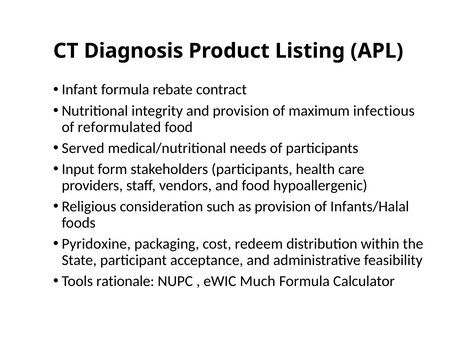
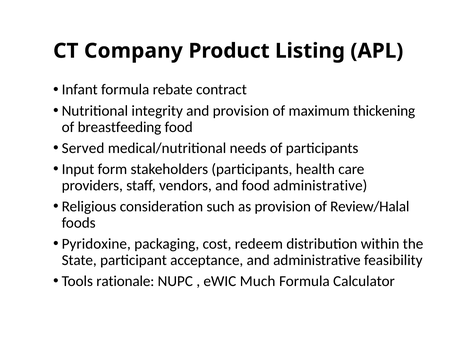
Diagnosis: Diagnosis -> Company (133, 51)
infectious: infectious -> thickening (384, 111)
reformulated: reformulated -> breastfeeding (119, 127)
food hypoallergenic: hypoallergenic -> administrative (320, 185)
Infants/Halal: Infants/Halal -> Review/Halal (370, 206)
